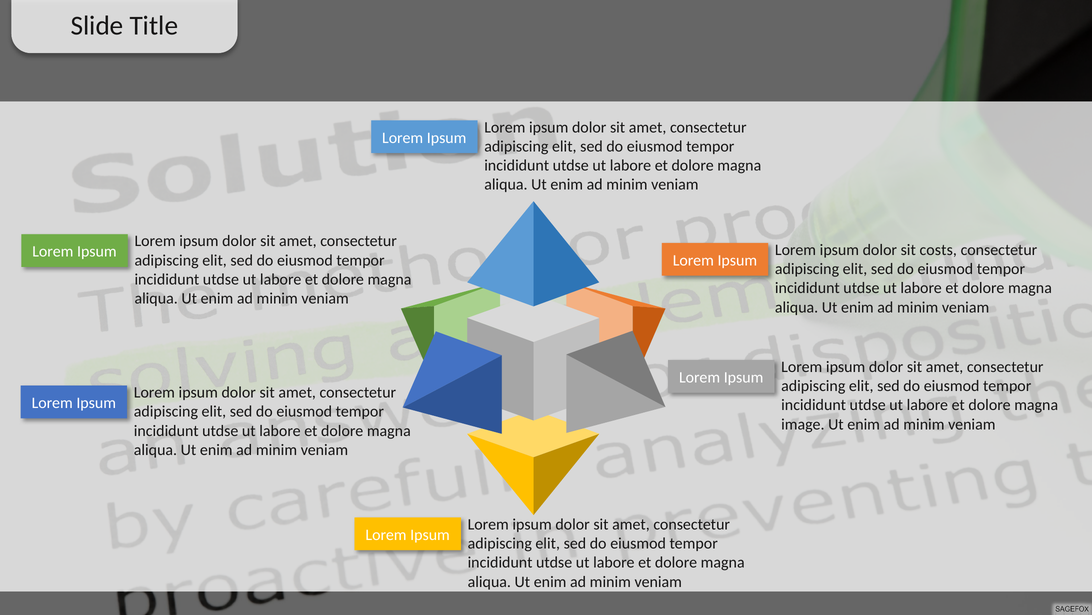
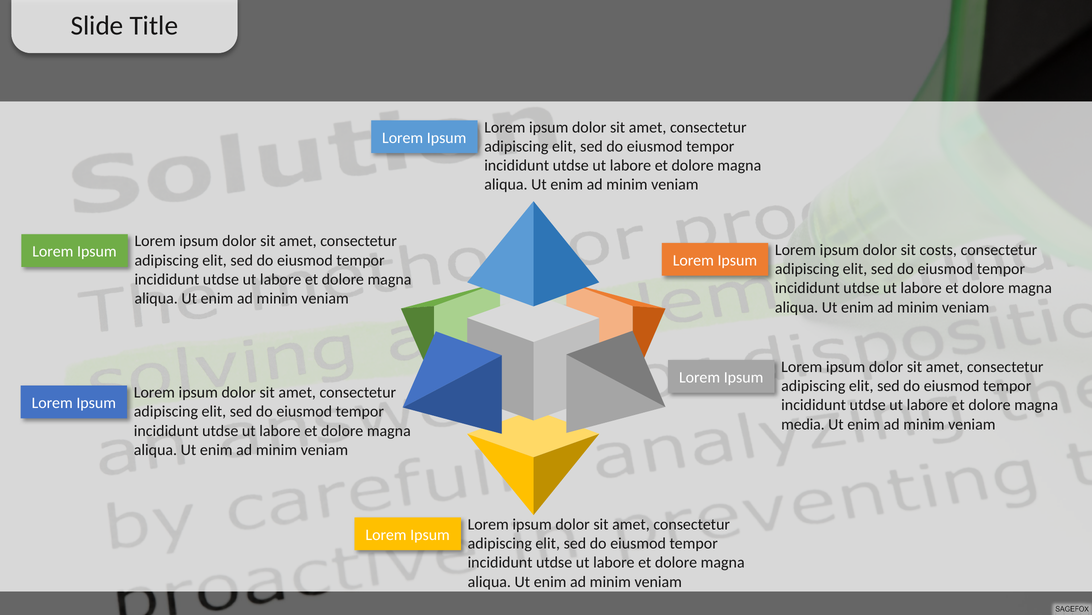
image: image -> media (803, 424)
